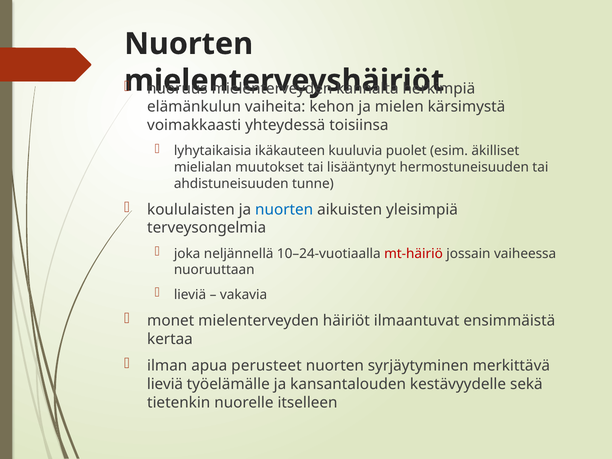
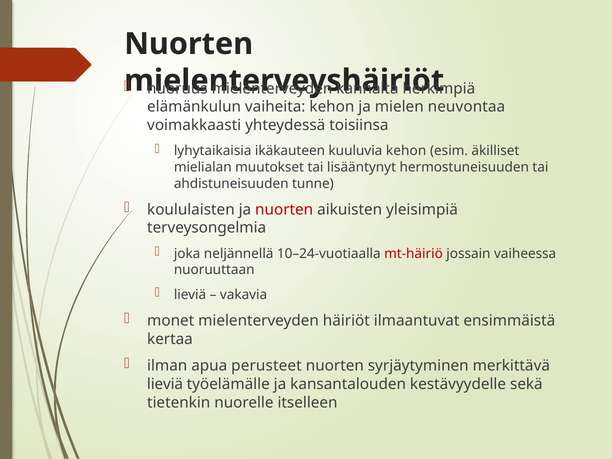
kärsimystä: kärsimystä -> neuvontaa (466, 107)
kuuluvia puolet: puolet -> kehon (406, 151)
nuorten colour: blue -> red (284, 210)
